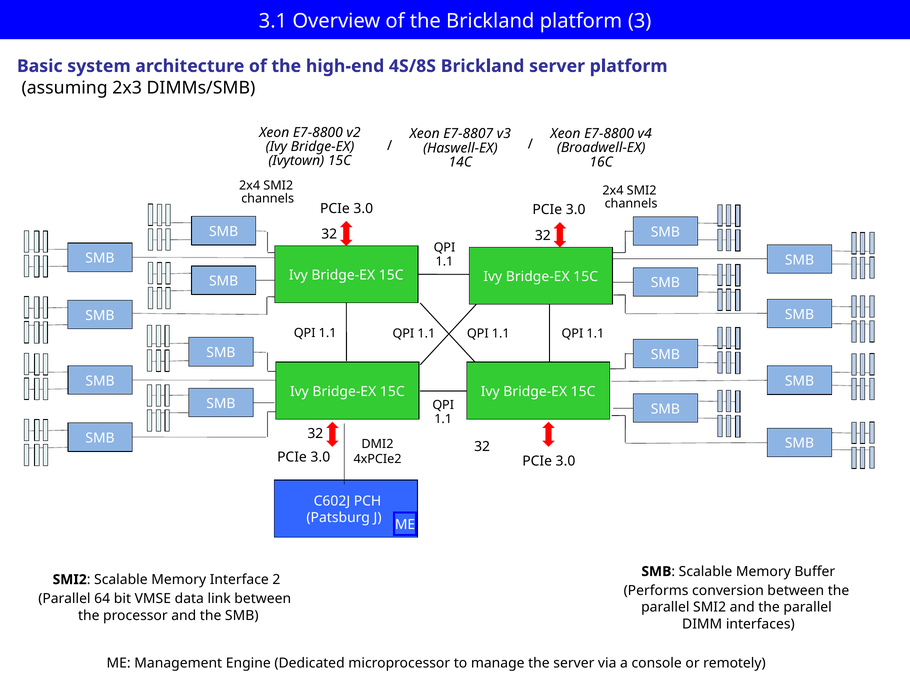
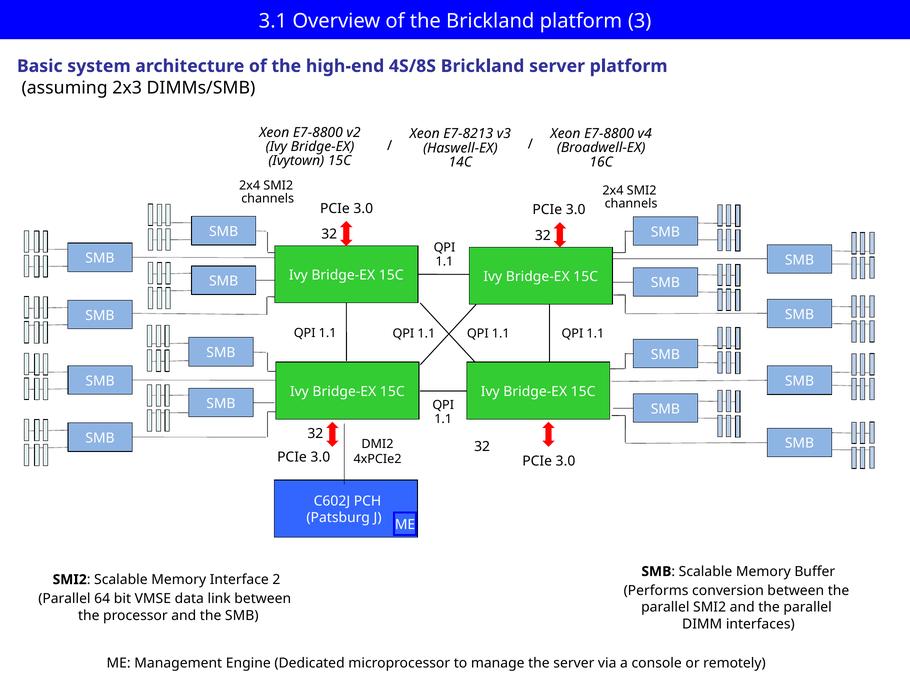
E7-8807: E7-8807 -> E7-8213 (468, 134)
